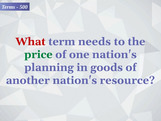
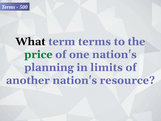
What colour: red -> black (31, 42)
term needs: needs -> terms (94, 42)
goods: goods -> limits (107, 67)
